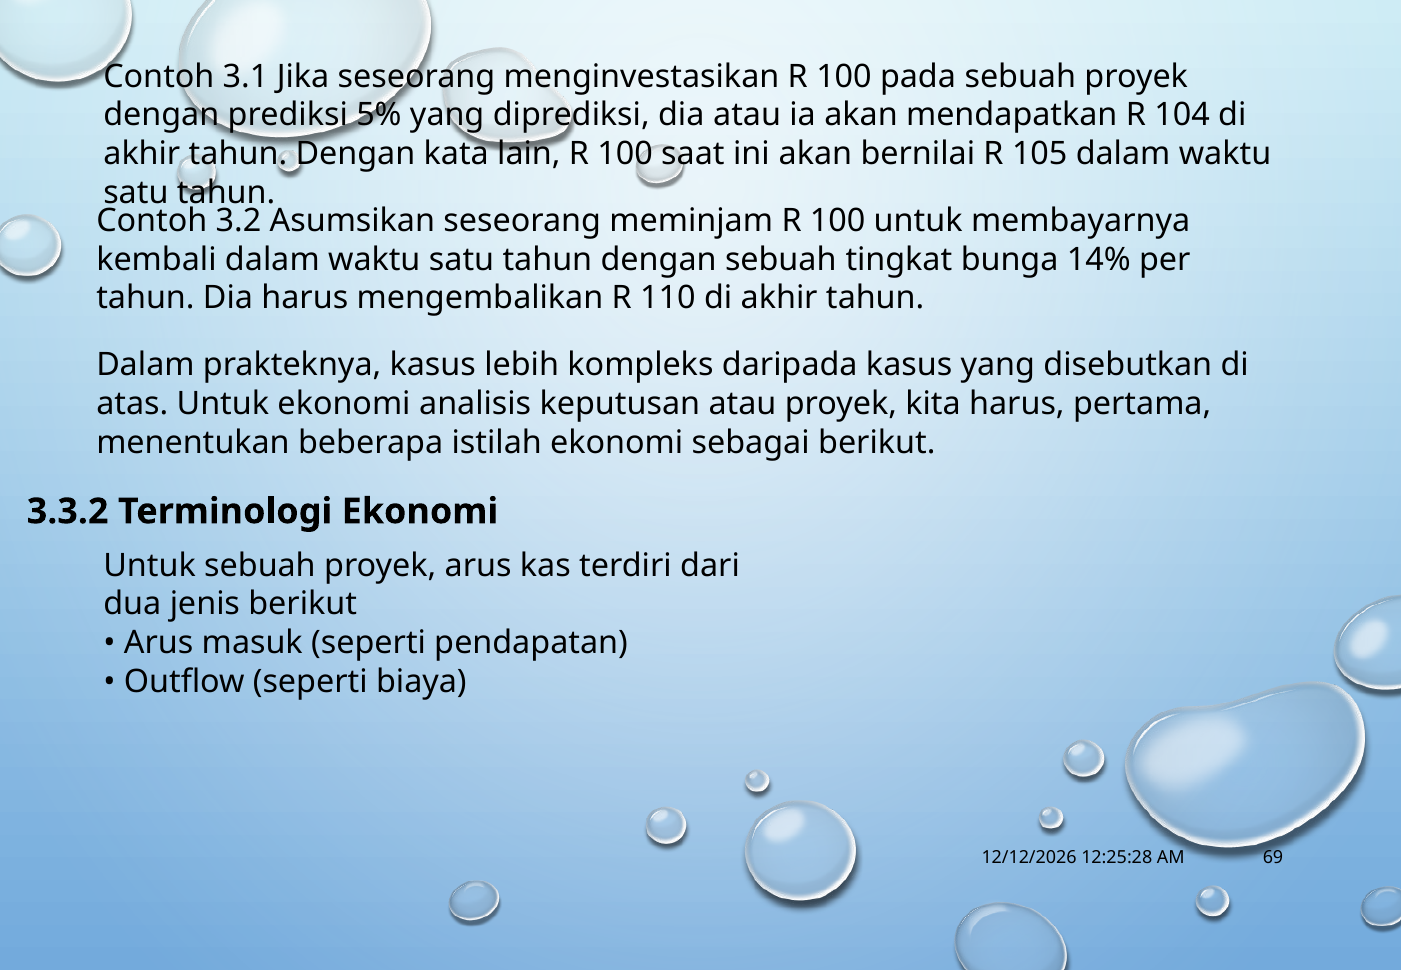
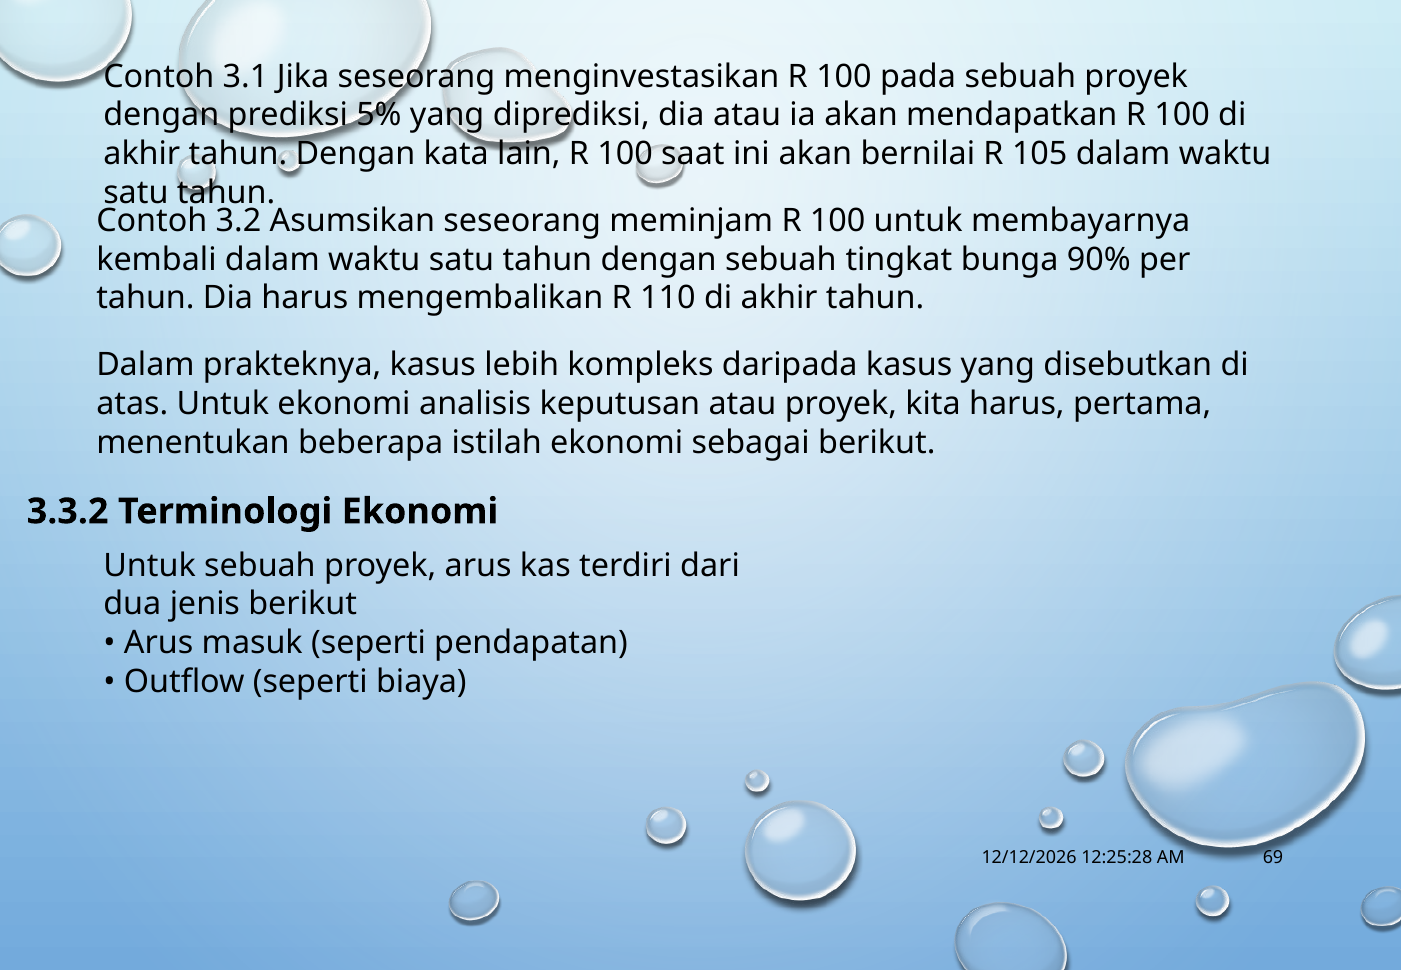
mendapatkan R 104: 104 -> 100 (1182, 115)
14%: 14% -> 90% (1099, 259)
